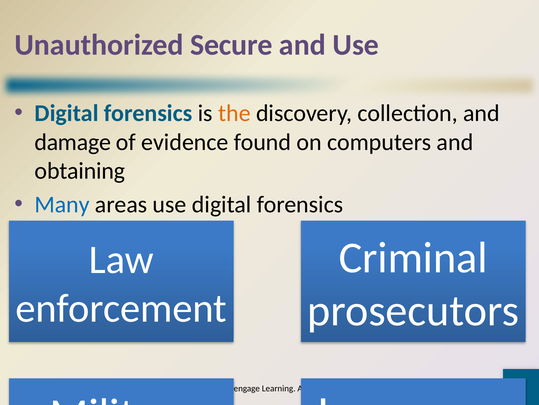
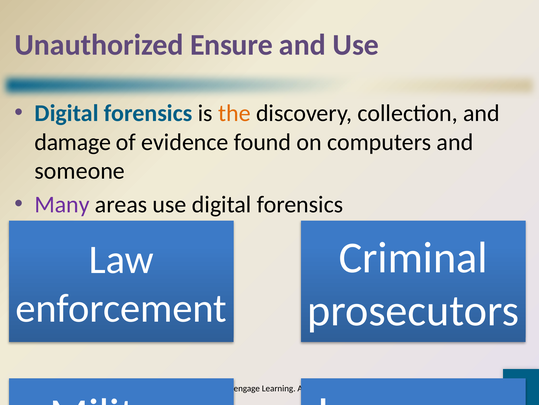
Secure: Secure -> Ensure (231, 45)
obtaining: obtaining -> someone (80, 171)
Many colour: blue -> purple (62, 204)
